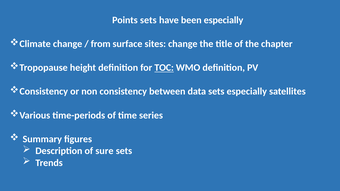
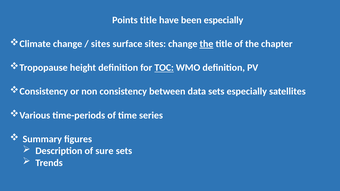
Points sets: sets -> title (148, 20)
from: from -> sites (101, 44)
the underline: none -> present (206, 44)
